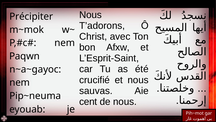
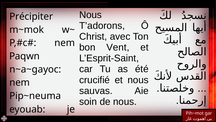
Afxw: Afxw -> Vent (118, 47)
cent: cent -> soin (88, 101)
